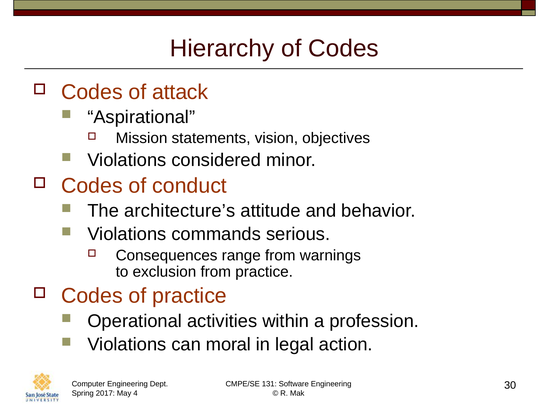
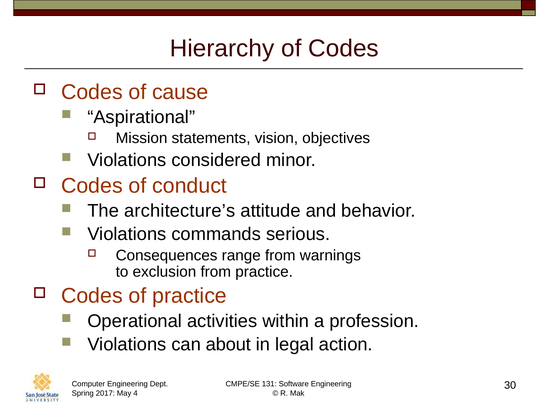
attack: attack -> cause (180, 92)
moral: moral -> about (229, 344)
